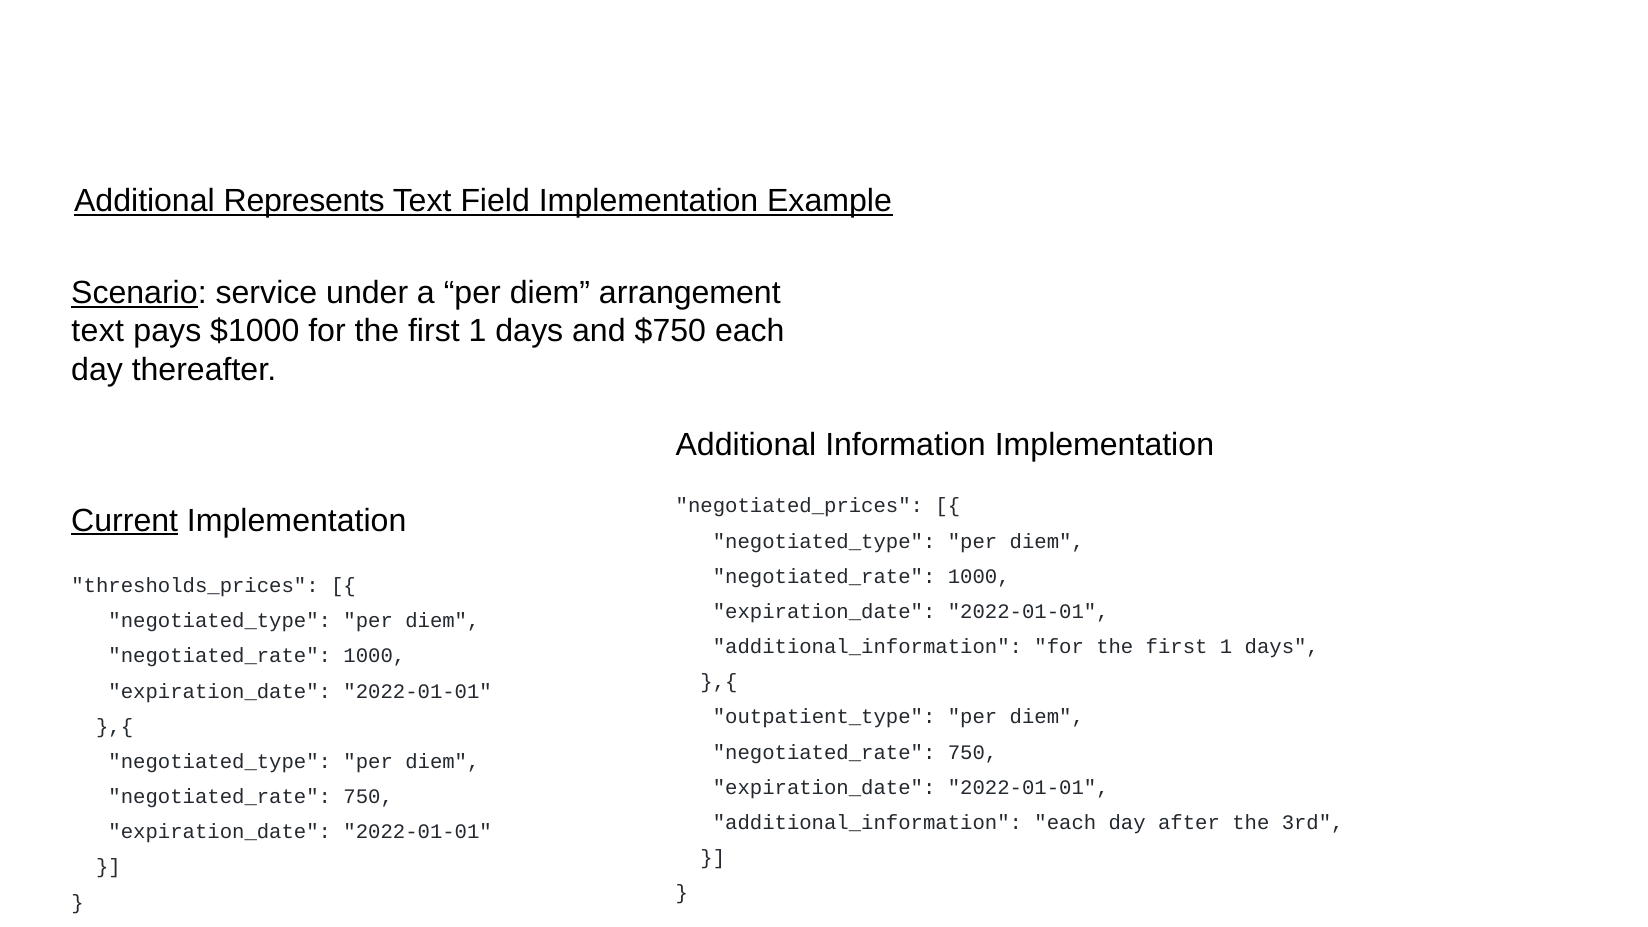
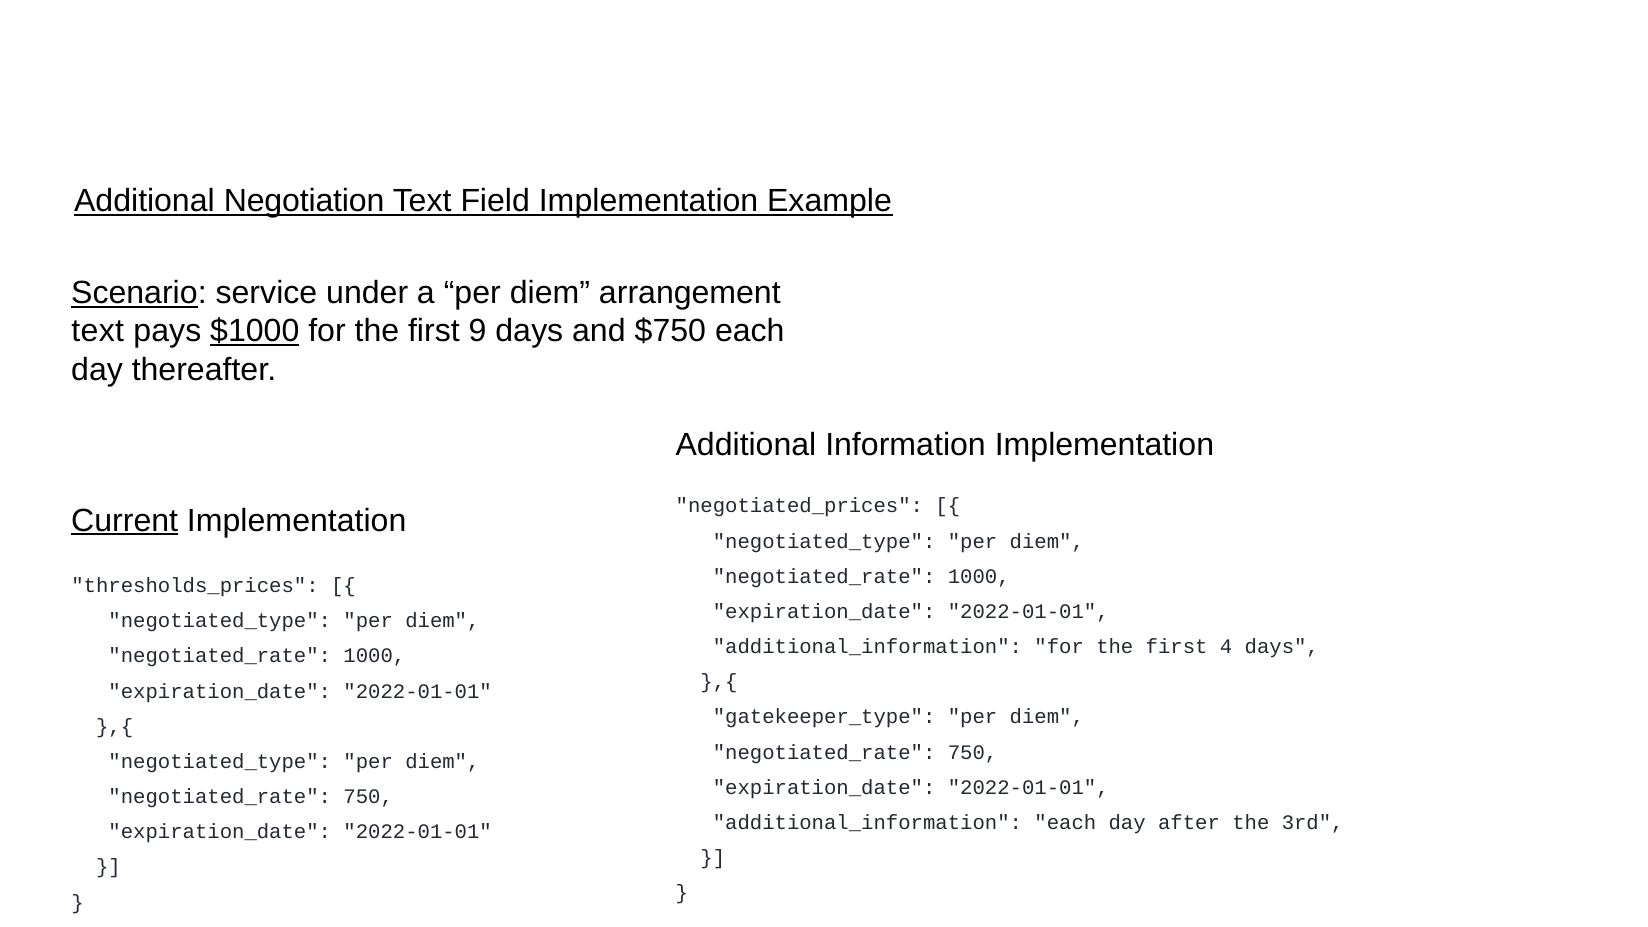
Represents: Represents -> Negotiation (304, 201)
$1000 underline: none -> present (255, 331)
1: 1 -> 9 (478, 331)
1: 1 -> 4 (1226, 647)
outpatient_type: outpatient_type -> gatekeeper_type (824, 717)
